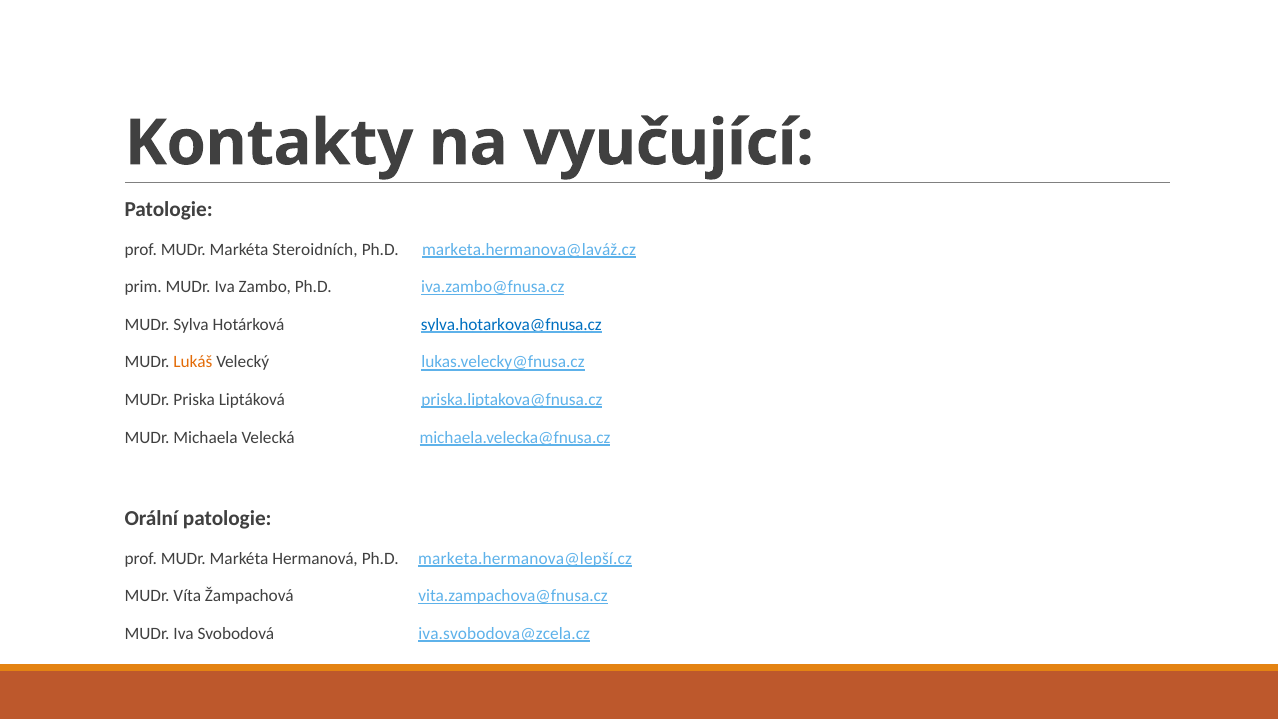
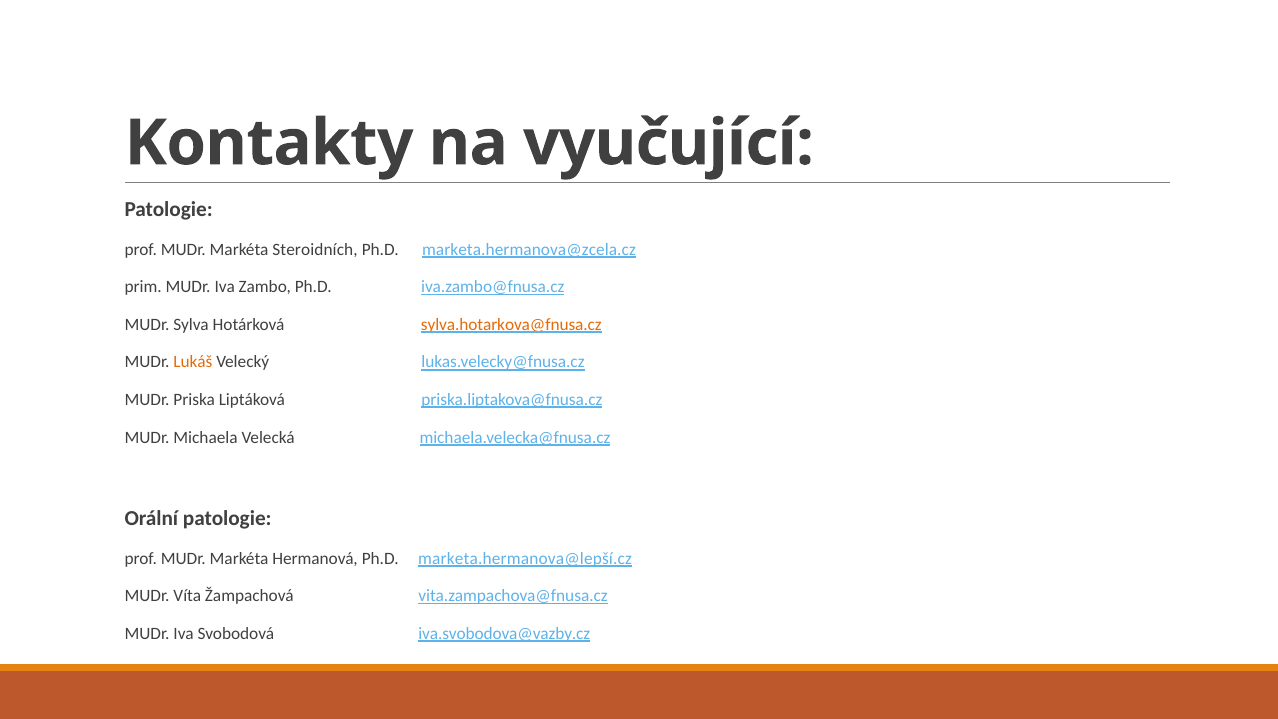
marketa.hermanova@laváž.cz: marketa.hermanova@laváž.cz -> marketa.hermanova@zcela.cz (529, 249)
sylva.hotarkova@fnusa.cz colour: blue -> orange (511, 325)
iva.svobodova@zcela.cz: iva.svobodova@zcela.cz -> iva.svobodova@vazby.cz (504, 634)
